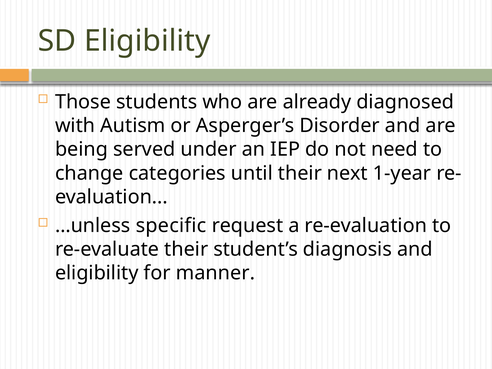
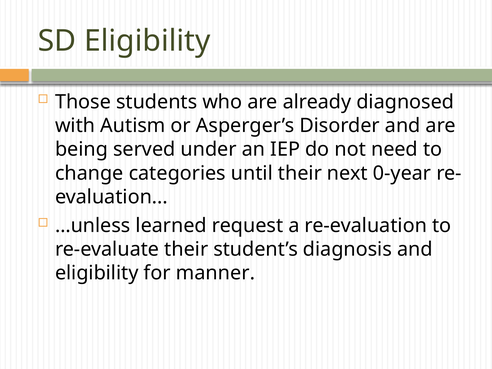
1-year: 1-year -> 0-year (402, 173)
specific: specific -> learned (171, 226)
